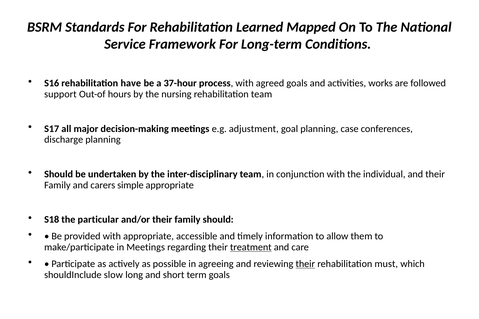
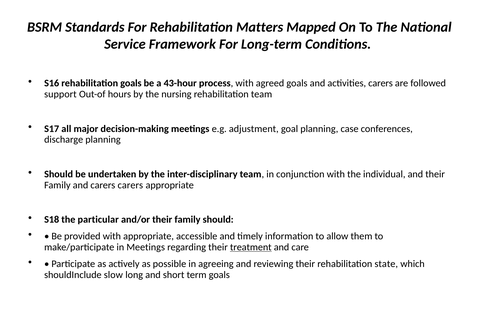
Learned: Learned -> Matters (260, 27)
rehabilitation have: have -> goals (131, 83)
37-hour: 37-hour -> 43-hour (180, 83)
activities works: works -> carers (381, 83)
carers simple: simple -> carers (130, 185)
their underline: present -> none (305, 264)
must: must -> state (386, 264)
